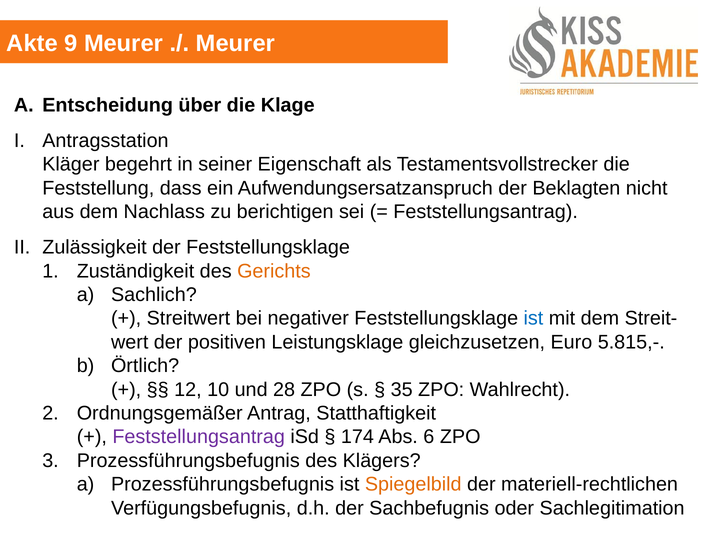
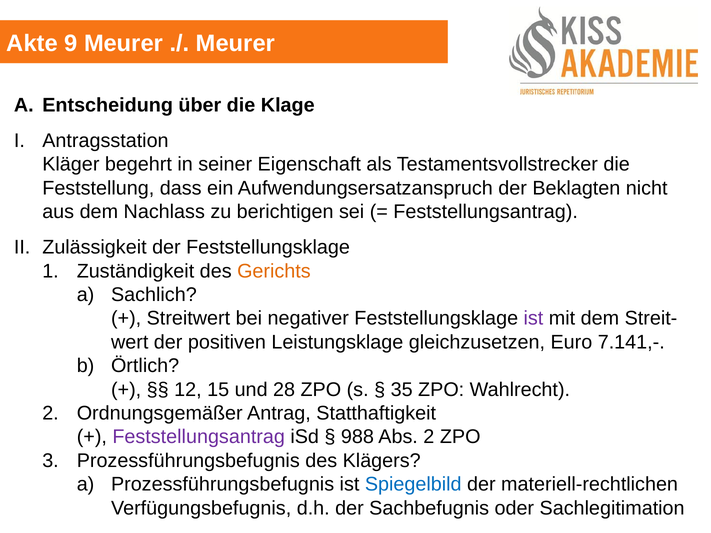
ist colour: blue -> purple (533, 319)
5.815,-: 5.815,- -> 7.141,- (631, 342)
10: 10 -> 15 (218, 390)
174: 174 -> 988 (357, 437)
Abs 6: 6 -> 2 (429, 437)
Spiegelbild colour: orange -> blue (413, 485)
